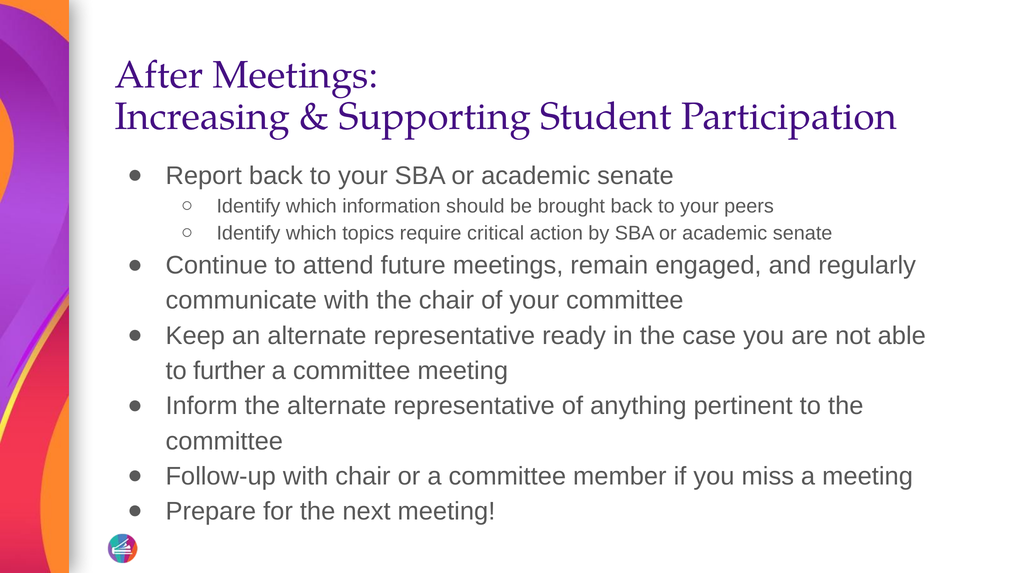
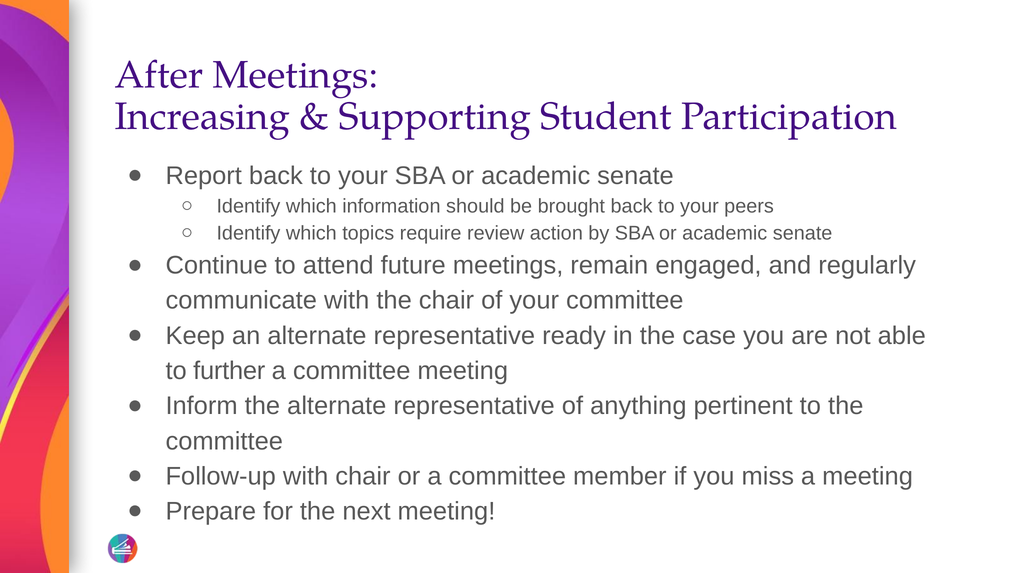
critical: critical -> review (496, 234)
